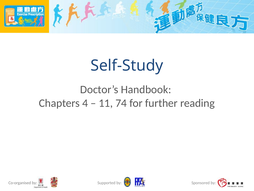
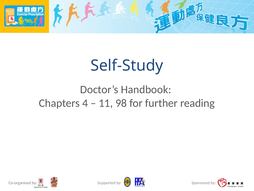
74: 74 -> 98 (121, 103)
